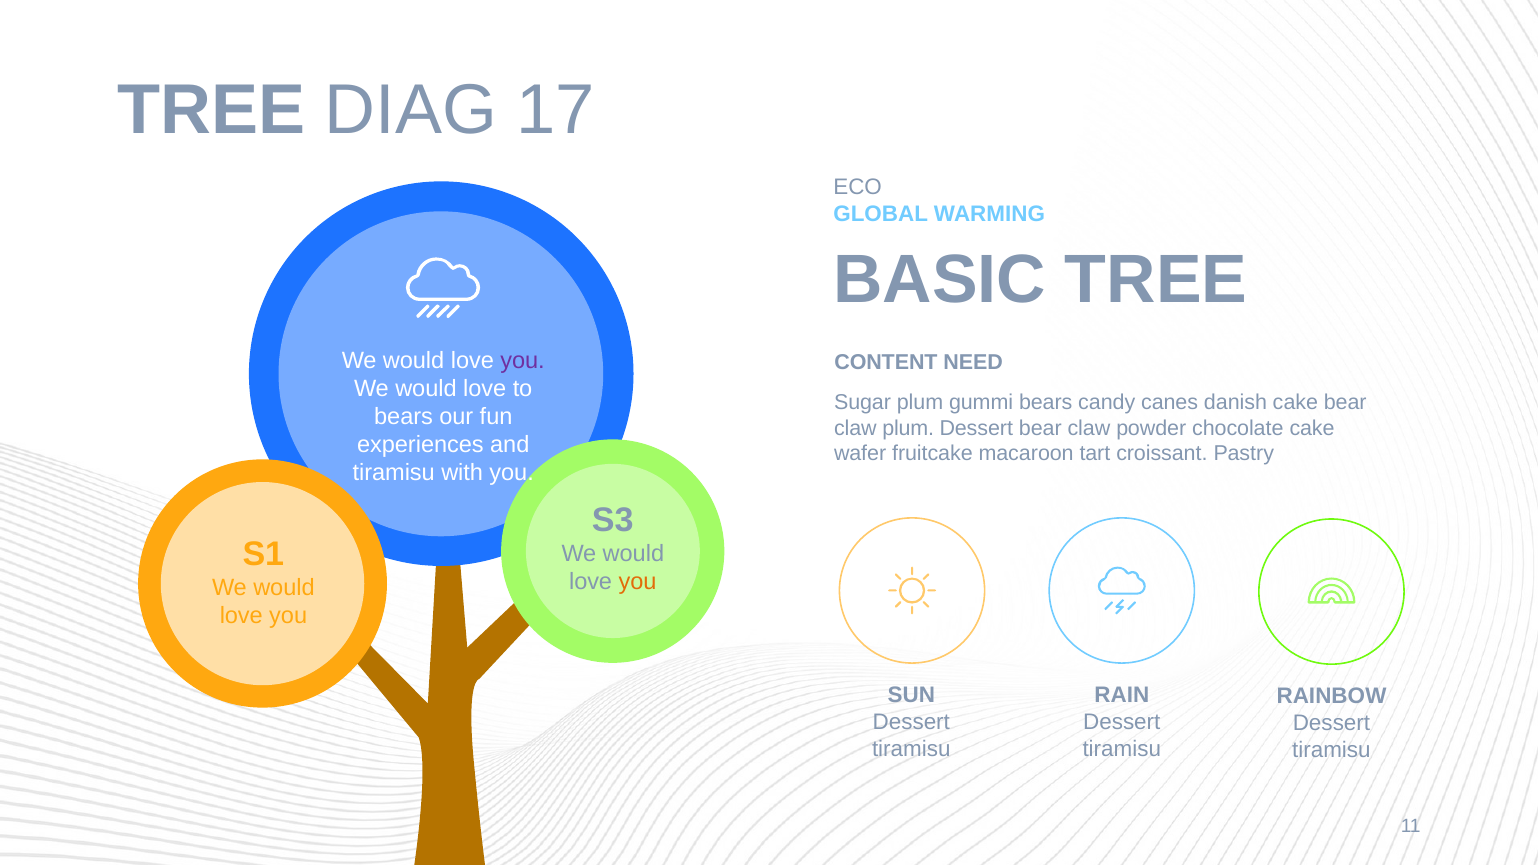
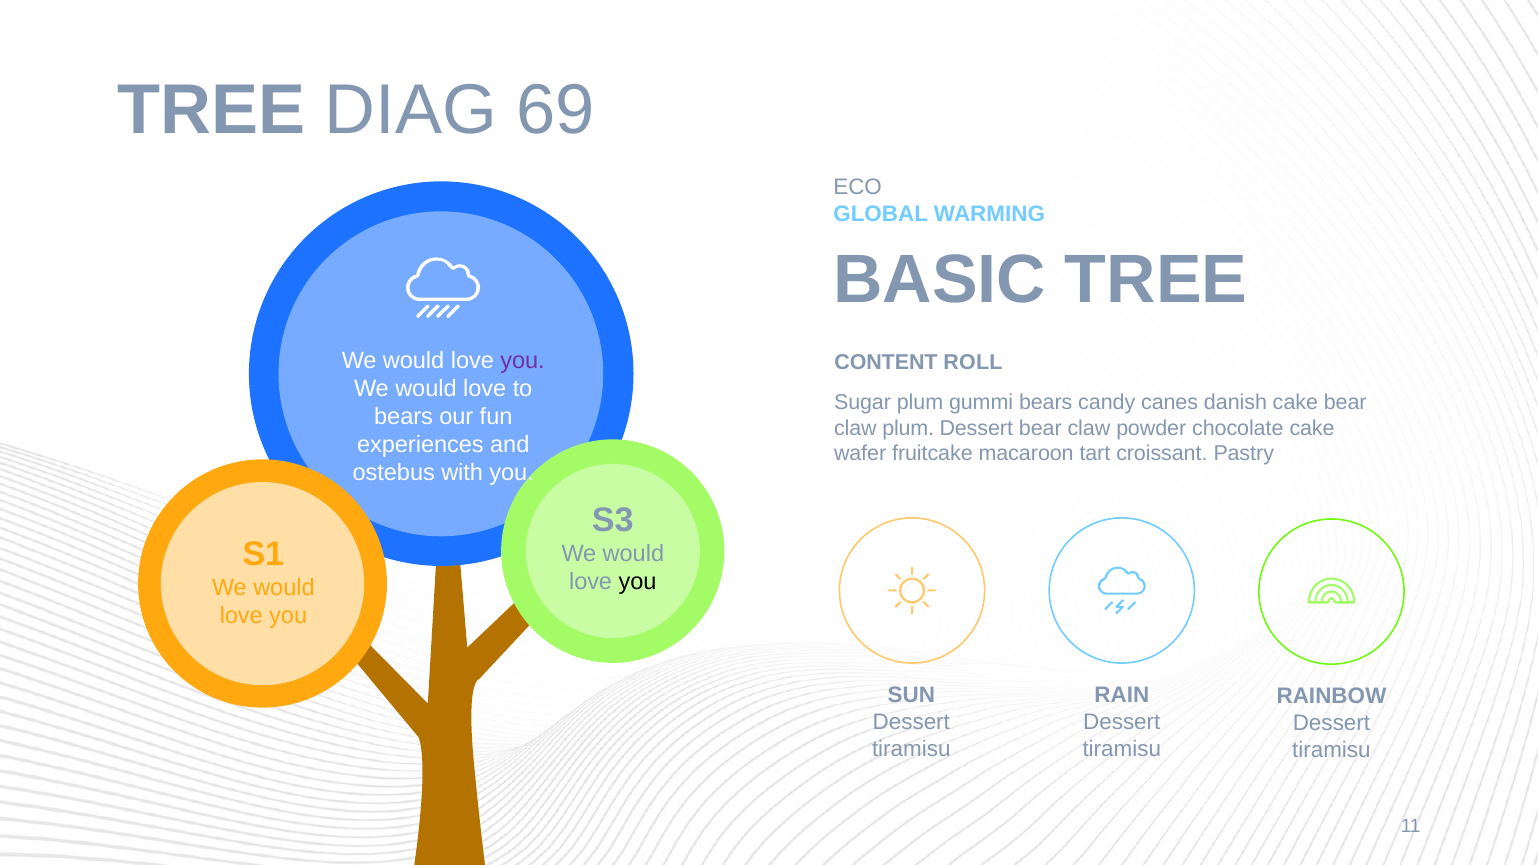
17: 17 -> 69 (556, 110)
NEED: NEED -> ROLL (973, 362)
tiramisu: tiramisu -> ostebus (394, 473)
you colour: orange -> black (638, 582)
